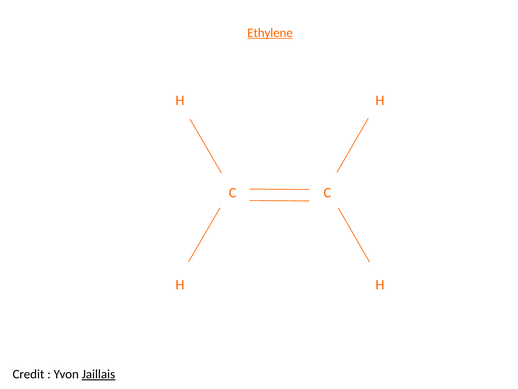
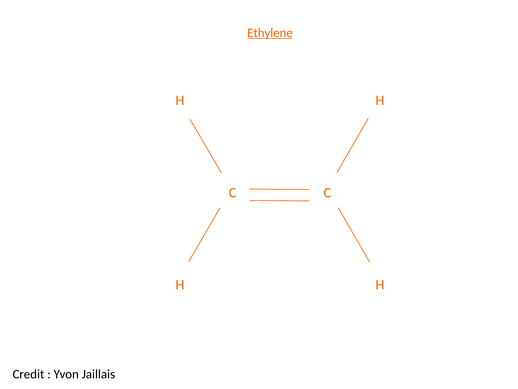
Jaillais underline: present -> none (98, 374)
